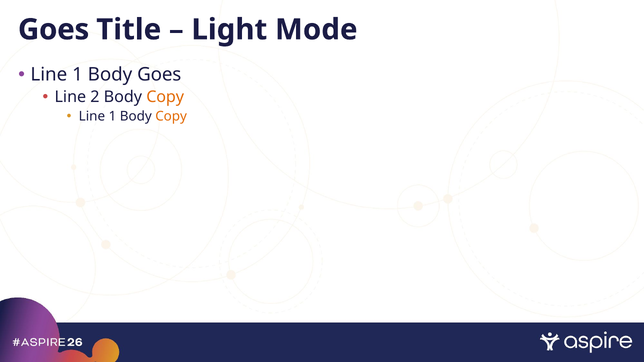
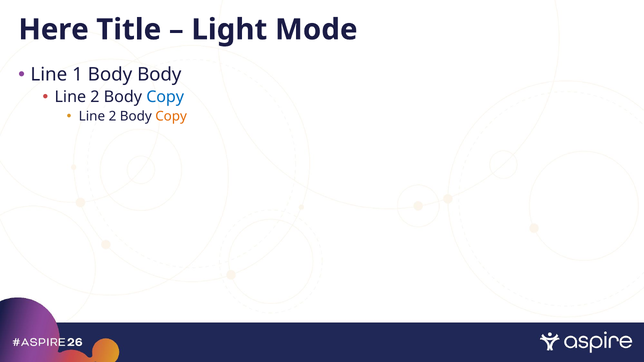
Goes: Goes -> Here (54, 30)
Body Goes: Goes -> Body (159, 75)
Copy colour: orange -> blue (165, 97)
1: 1 -> 2 (112, 116)
